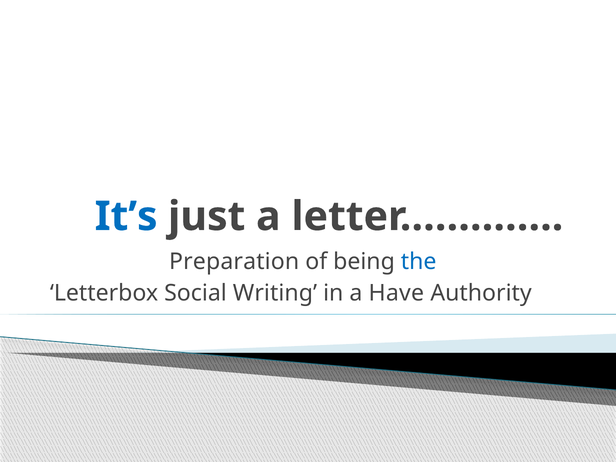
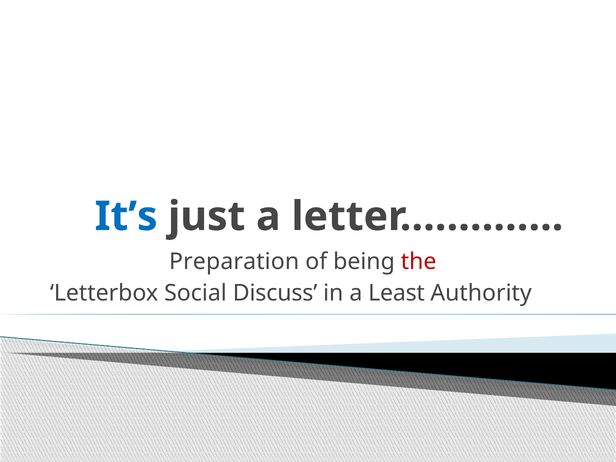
the colour: blue -> red (419, 262)
Writing: Writing -> Discuss (275, 293)
Have: Have -> Least (397, 293)
